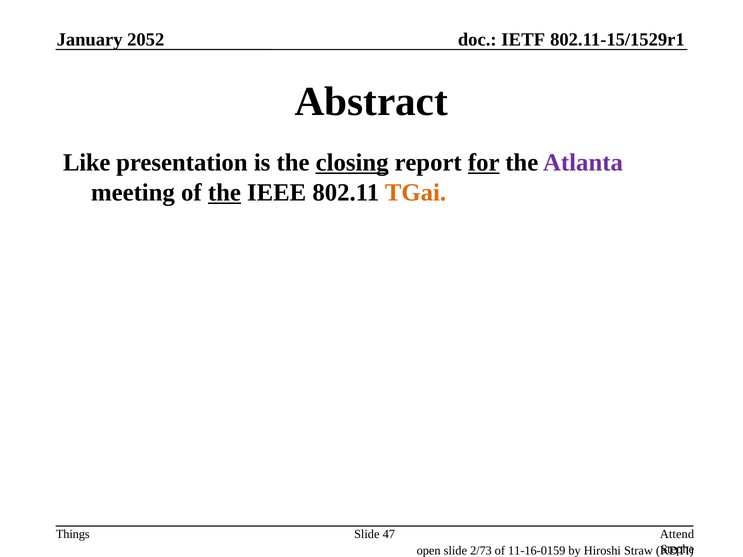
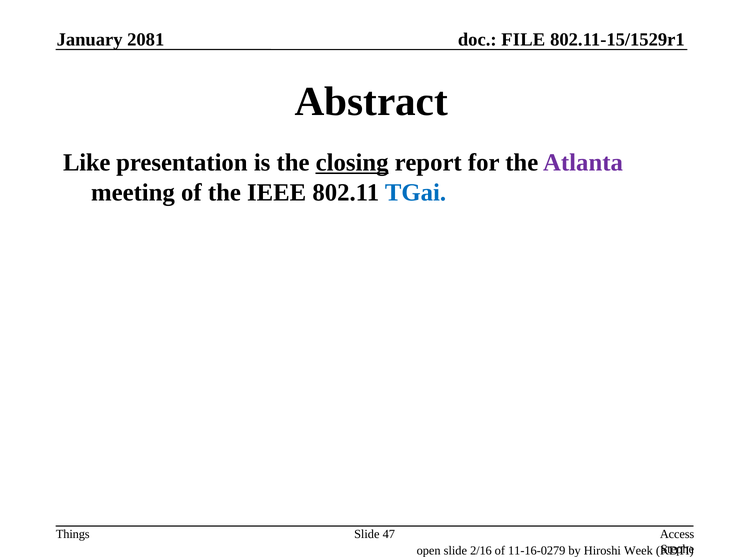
2052: 2052 -> 2081 (146, 40)
IETF: IETF -> FILE (523, 40)
for underline: present -> none (484, 163)
the underline: present -> none (224, 192)
TGai colour: orange -> blue (416, 192)
Attend: Attend -> Access (677, 534)
2/73: 2/73 -> 2/16 (481, 551)
11-16-0159: 11-16-0159 -> 11-16-0279 (537, 551)
Straw: Straw -> Week (638, 551)
